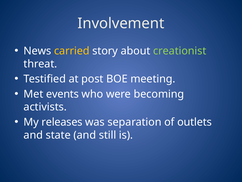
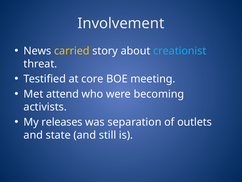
creationist colour: light green -> light blue (180, 51)
post: post -> core (92, 79)
events: events -> attend (62, 94)
